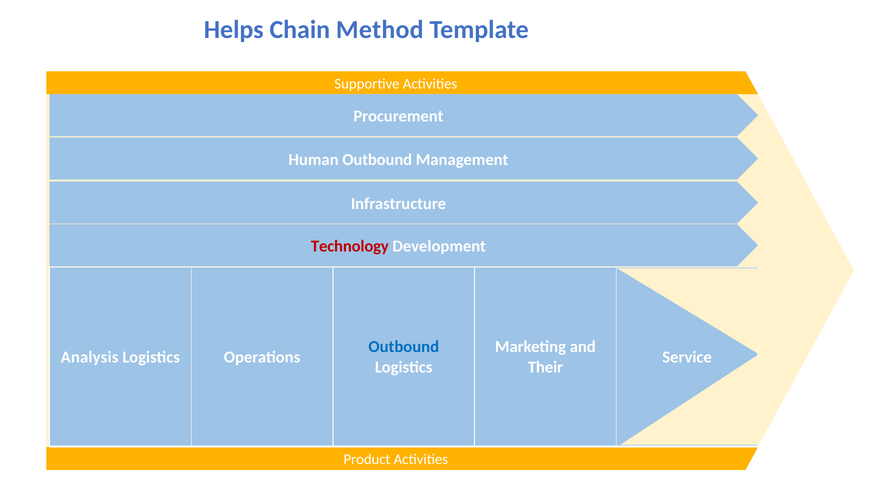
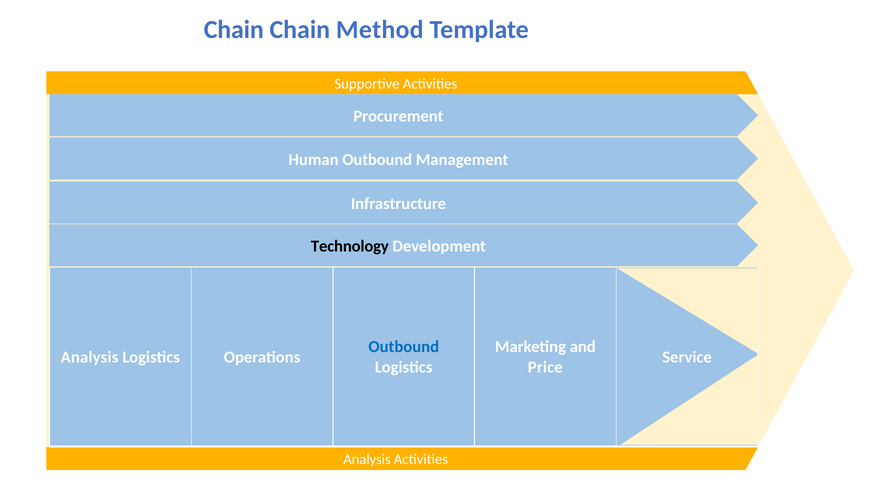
Helps: Helps -> Chain (234, 30)
Technology colour: red -> black (350, 246)
Their: Their -> Price (545, 367)
Product: Product -> Analysis (367, 460)
